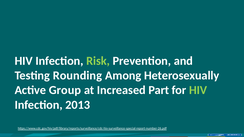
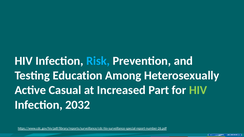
Risk colour: light green -> light blue (98, 61)
Rounding: Rounding -> Education (78, 76)
Group: Group -> Casual (65, 90)
2013: 2013 -> 2032 (78, 105)
